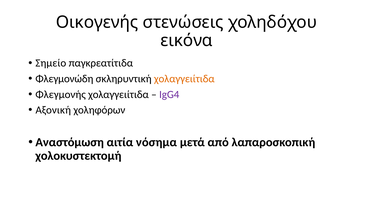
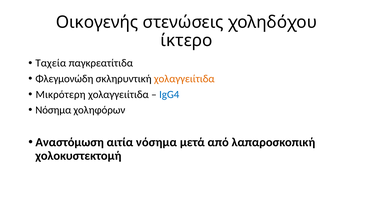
εικόνα: εικόνα -> ίκτερο (186, 41)
Σημείο: Σημείο -> Ταχεία (51, 63)
Φλεγμονής: Φλεγμονής -> Μικρότερη (61, 94)
IgG4 colour: purple -> blue (169, 94)
Αξονική: Αξονική -> Νόσημα (53, 110)
